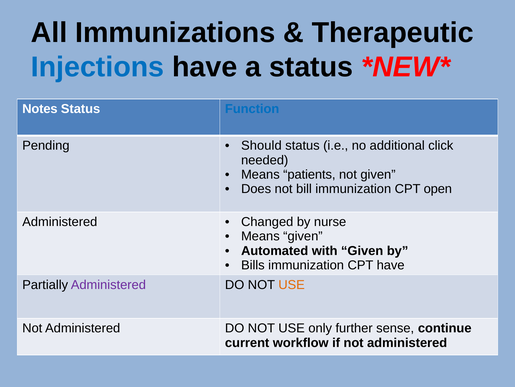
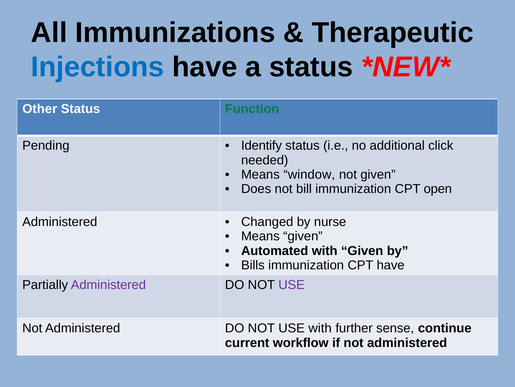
Notes: Notes -> Other (40, 109)
Function colour: blue -> green (252, 109)
Should: Should -> Identify (261, 145)
patients: patients -> window (309, 174)
USE colour: orange -> purple (292, 284)
USE only: only -> with (320, 328)
